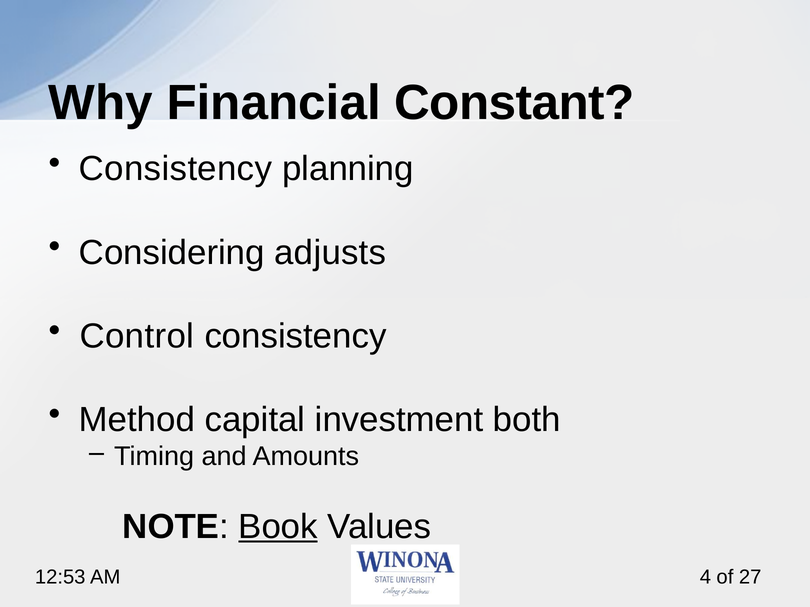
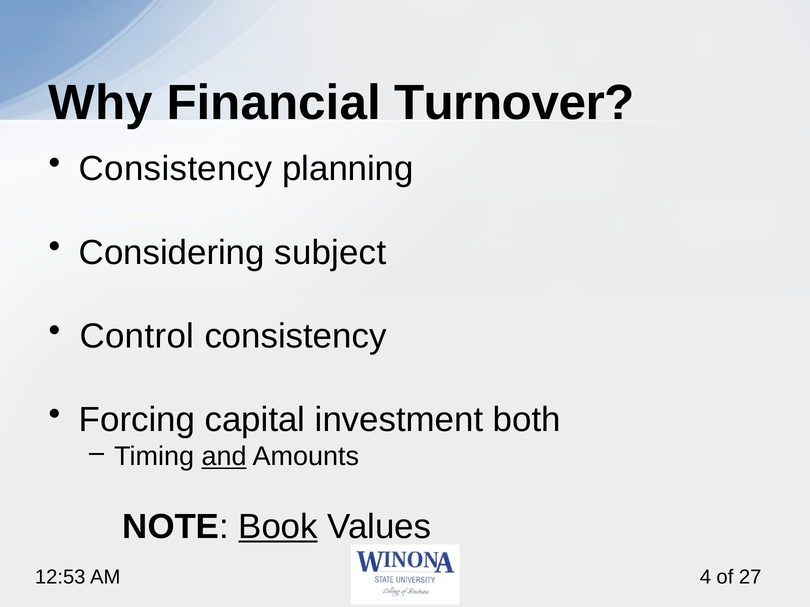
Constant: Constant -> Turnover (514, 103)
adjusts: adjusts -> subject (330, 253)
Method: Method -> Forcing (137, 420)
and underline: none -> present (224, 457)
